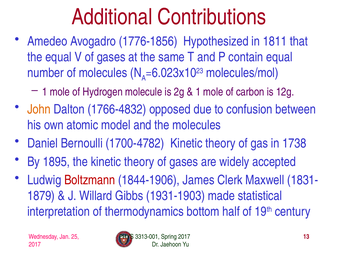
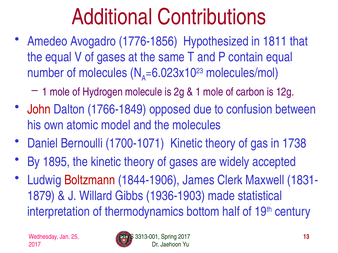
John colour: orange -> red (39, 109)
1766-4832: 1766-4832 -> 1766-1849 (117, 109)
1700-4782: 1700-4782 -> 1700-1071 (135, 144)
1931-1903: 1931-1903 -> 1936-1903 (176, 196)
